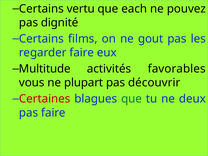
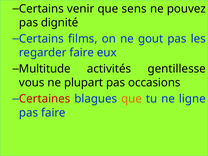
vertu: vertu -> venir (81, 9)
each: each -> sens (134, 9)
favorables: favorables -> gentillesse (177, 69)
découvrir: découvrir -> occasions (154, 83)
que colour: green -> orange (132, 99)
deux: deux -> ligne (192, 99)
